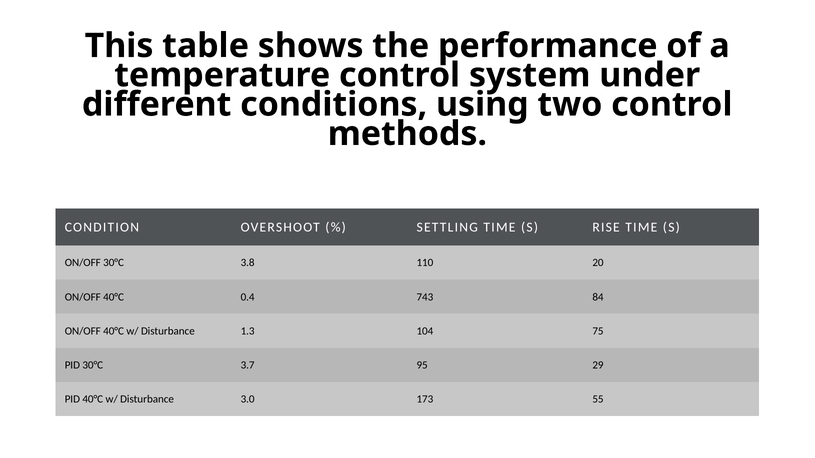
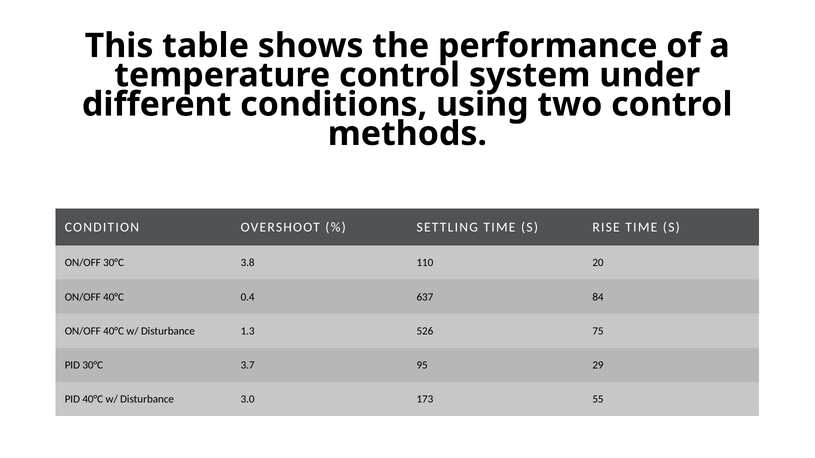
743: 743 -> 637 (425, 297)
104: 104 -> 526 (425, 331)
